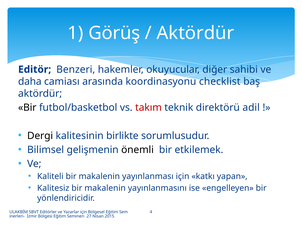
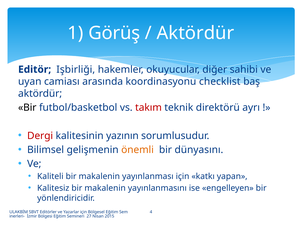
Benzeri: Benzeri -> Işbirliği (76, 70)
daha: daha -> uyan (30, 82)
adil: adil -> ayrı (251, 108)
Dergi colour: black -> red (40, 136)
birlikte: birlikte -> yazının (122, 136)
önemli colour: black -> orange (138, 150)
etkilemek: etkilemek -> dünyasını (199, 150)
